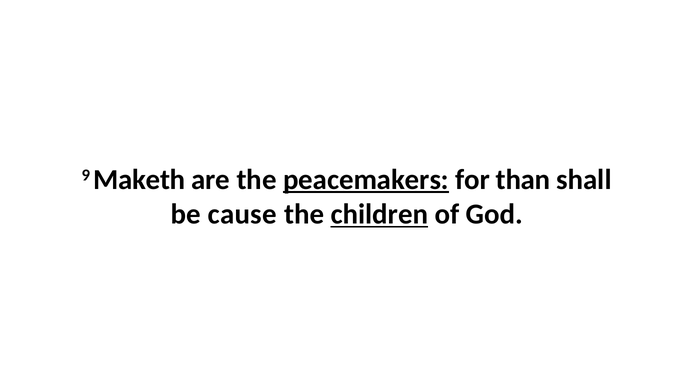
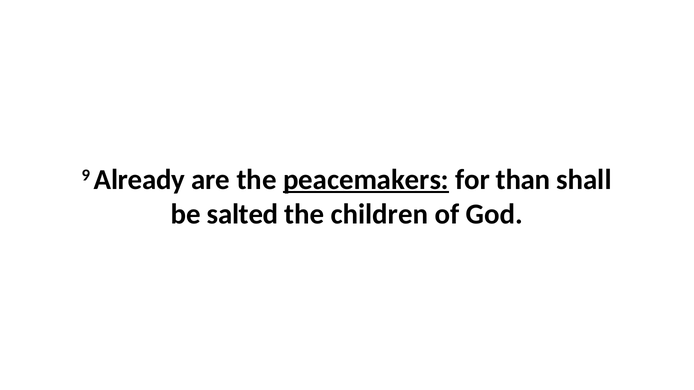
Maketh: Maketh -> Already (139, 180)
cause: cause -> salted (243, 215)
children underline: present -> none (379, 215)
